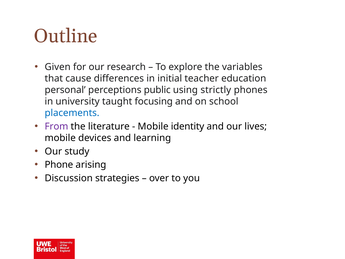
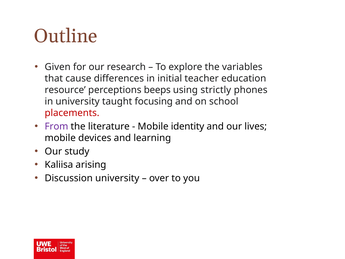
personal: personal -> resource (65, 90)
public: public -> beeps (157, 90)
placements colour: blue -> red (72, 113)
Phone: Phone -> Kaliisa (59, 165)
Discussion strategies: strategies -> university (117, 178)
